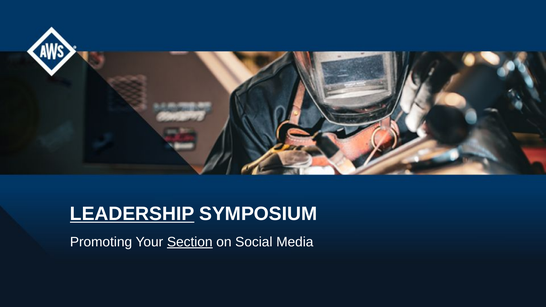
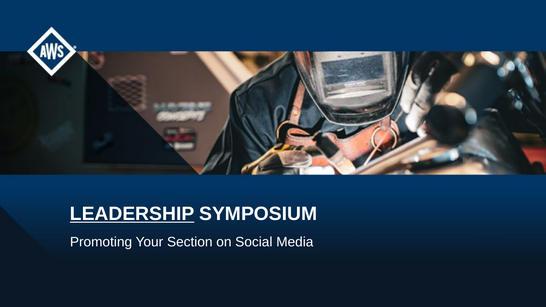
Section underline: present -> none (190, 242)
